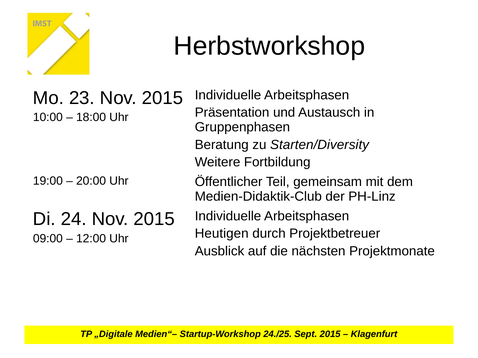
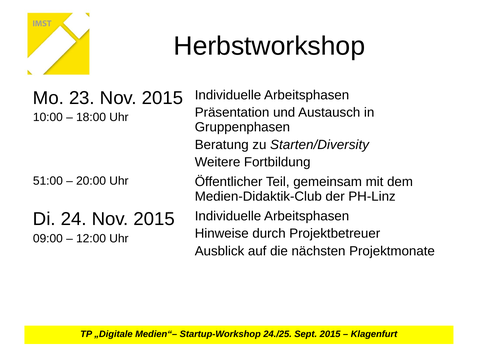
19:00: 19:00 -> 51:00 (48, 181)
Heutigen: Heutigen -> Hinweise (222, 234)
